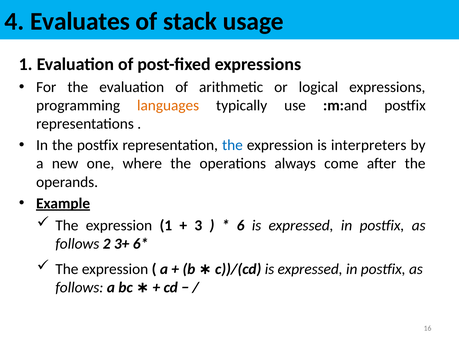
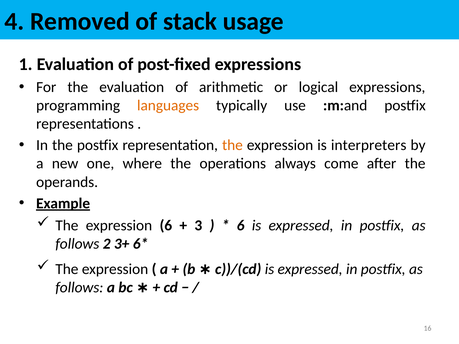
Evaluates: Evaluates -> Removed (80, 21)
the colour: blue -> orange (232, 145)
expression 1: 1 -> 6 (166, 226)
